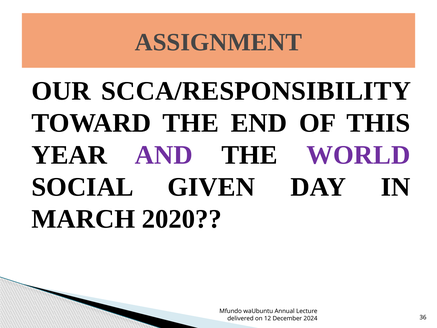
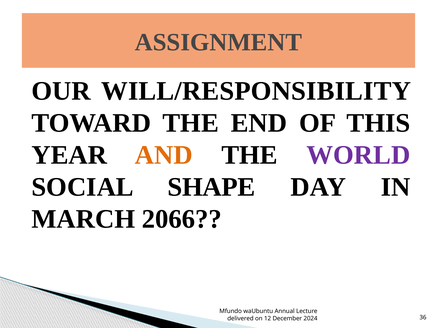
SCCA/RESPONSIBILITY: SCCA/RESPONSIBILITY -> WILL/RESPONSIBILITY (256, 91)
AND colour: purple -> orange (164, 155)
GIVEN: GIVEN -> SHAPE (211, 187)
2020: 2020 -> 2066 (182, 219)
